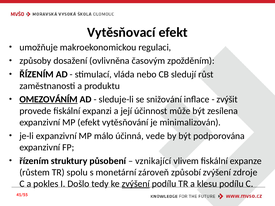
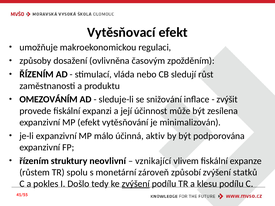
OMEZOVÁNÍM underline: present -> none (49, 100)
vede: vede -> aktiv (155, 136)
působení: působení -> neovlivní (108, 161)
zdroje: zdroje -> statků (245, 173)
